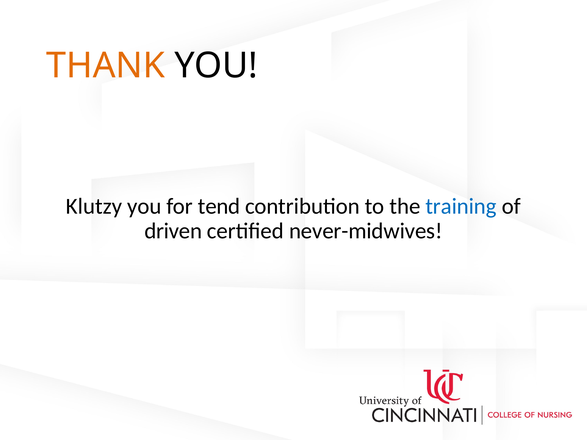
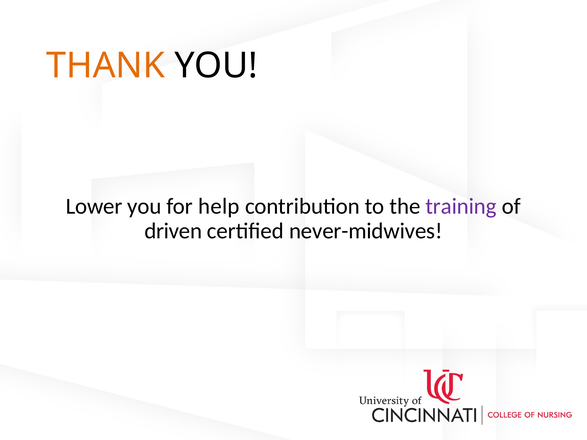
Klutzy: Klutzy -> Lower (94, 207)
tend: tend -> help (219, 207)
training colour: blue -> purple (461, 207)
